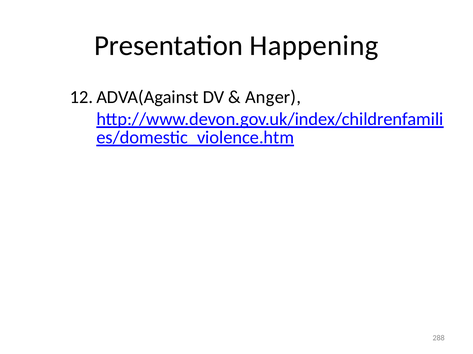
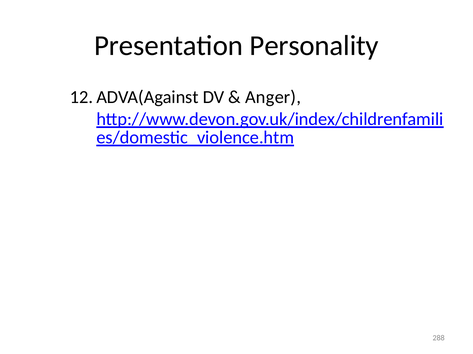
Happening: Happening -> Personality (314, 46)
